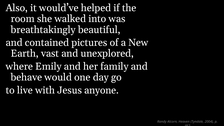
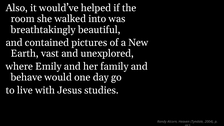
anyone: anyone -> studies (101, 90)
